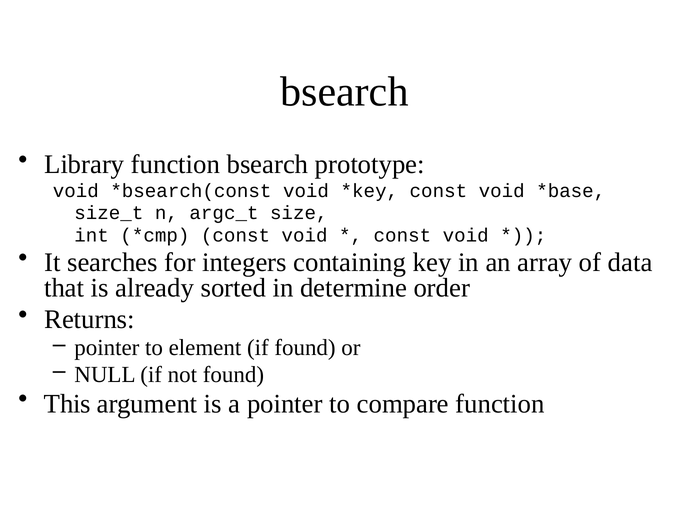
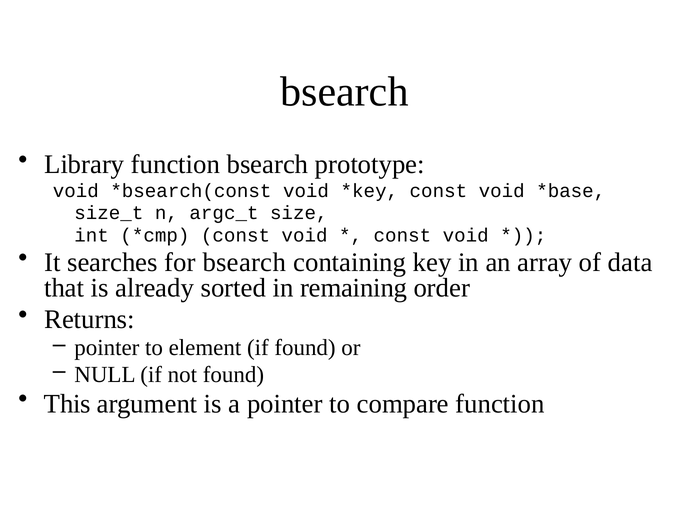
for integers: integers -> bsearch (244, 262)
determine: determine -> remaining (354, 288)
